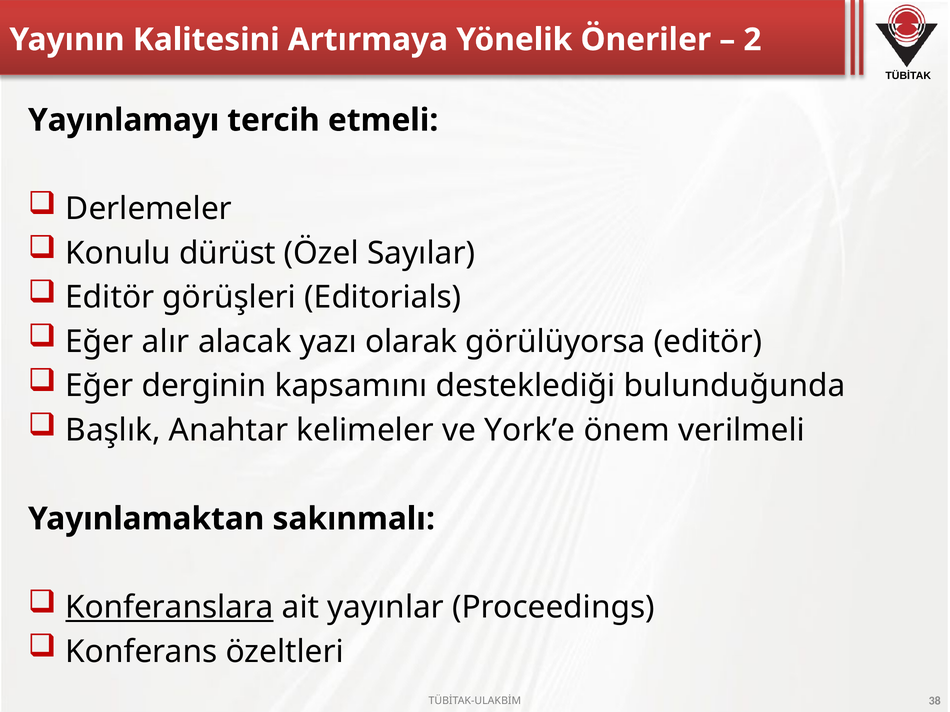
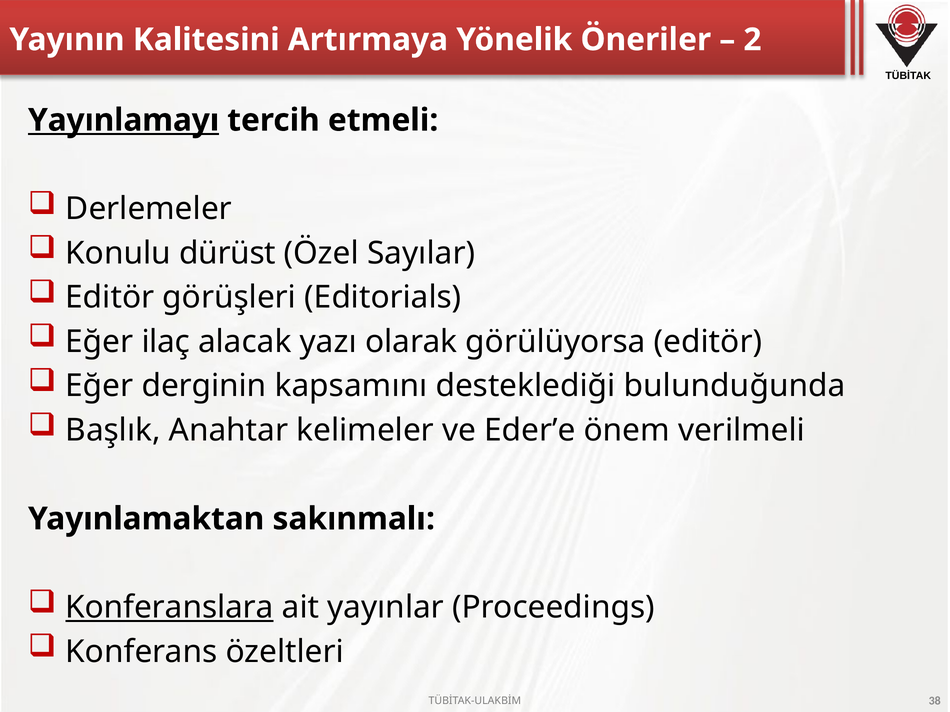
Yayınlamayı underline: none -> present (124, 120)
alır: alır -> ilaç (166, 342)
York’e: York’e -> Eder’e (530, 431)
